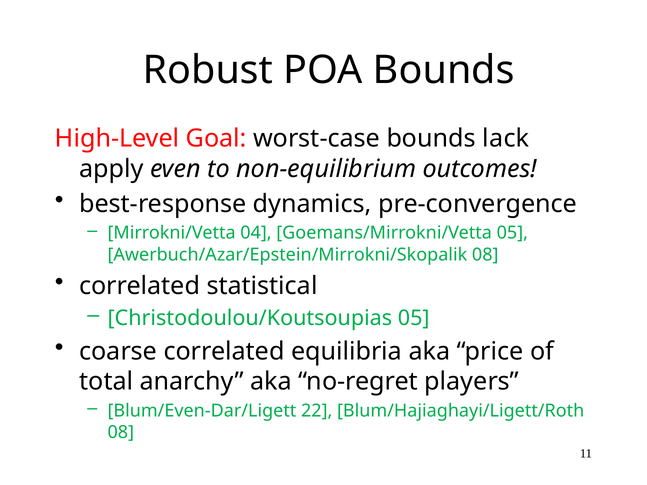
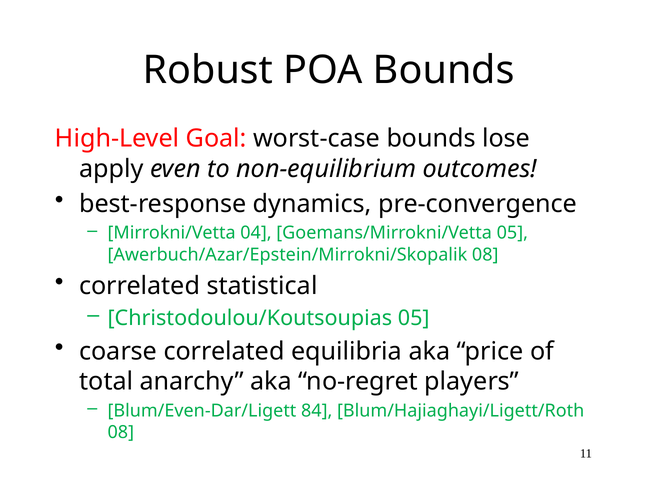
lack: lack -> lose (506, 139)
22: 22 -> 84 (317, 411)
